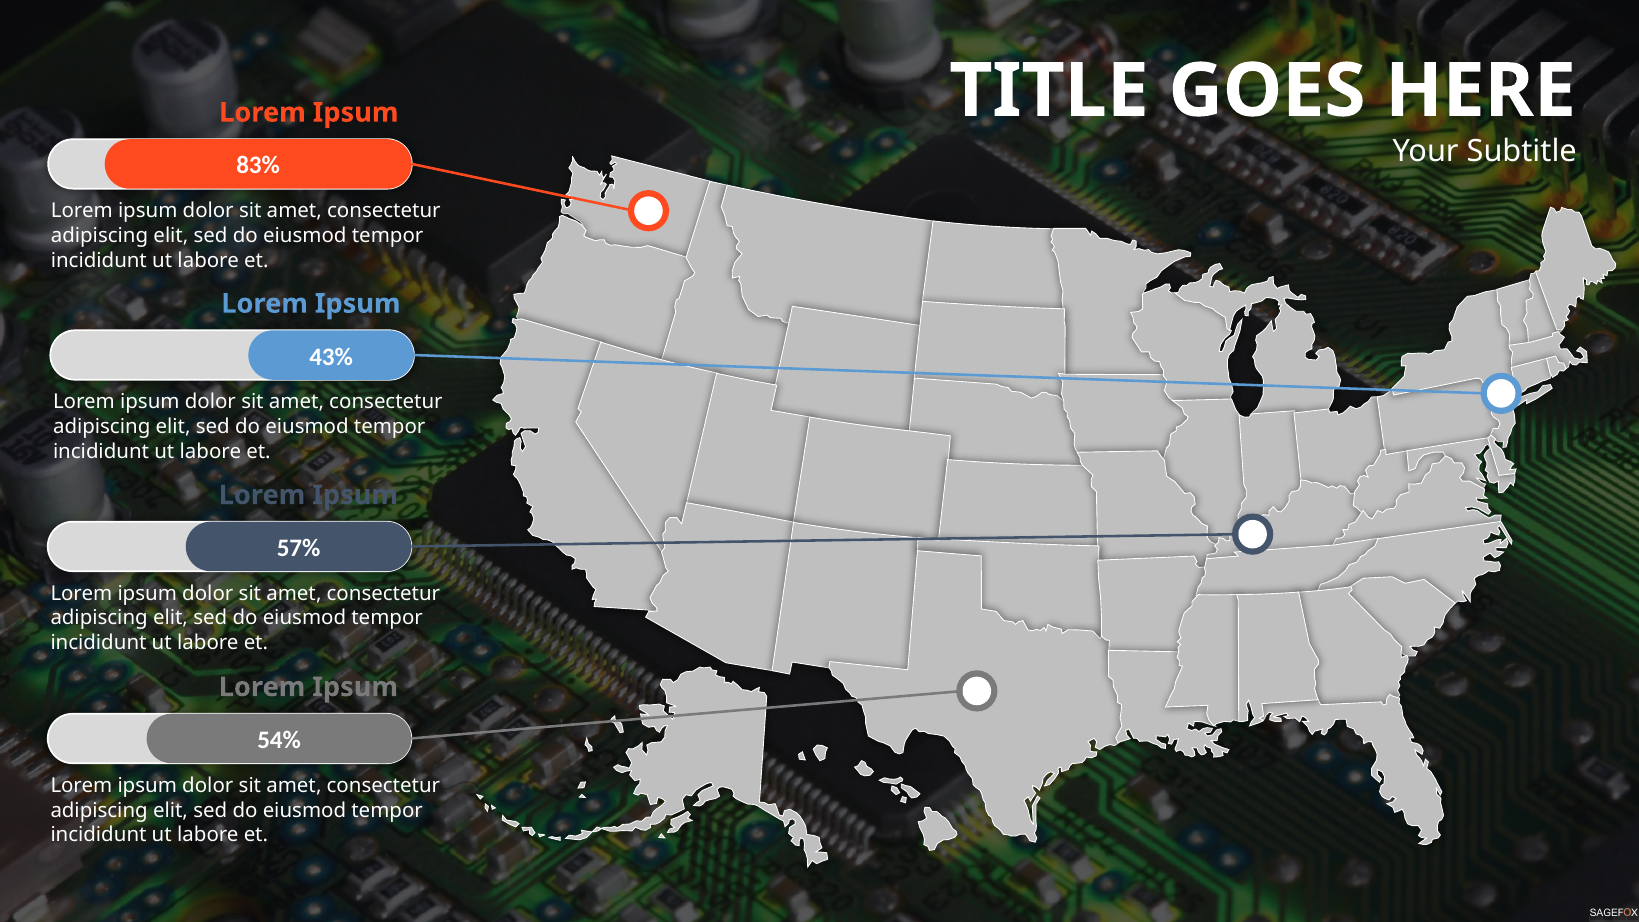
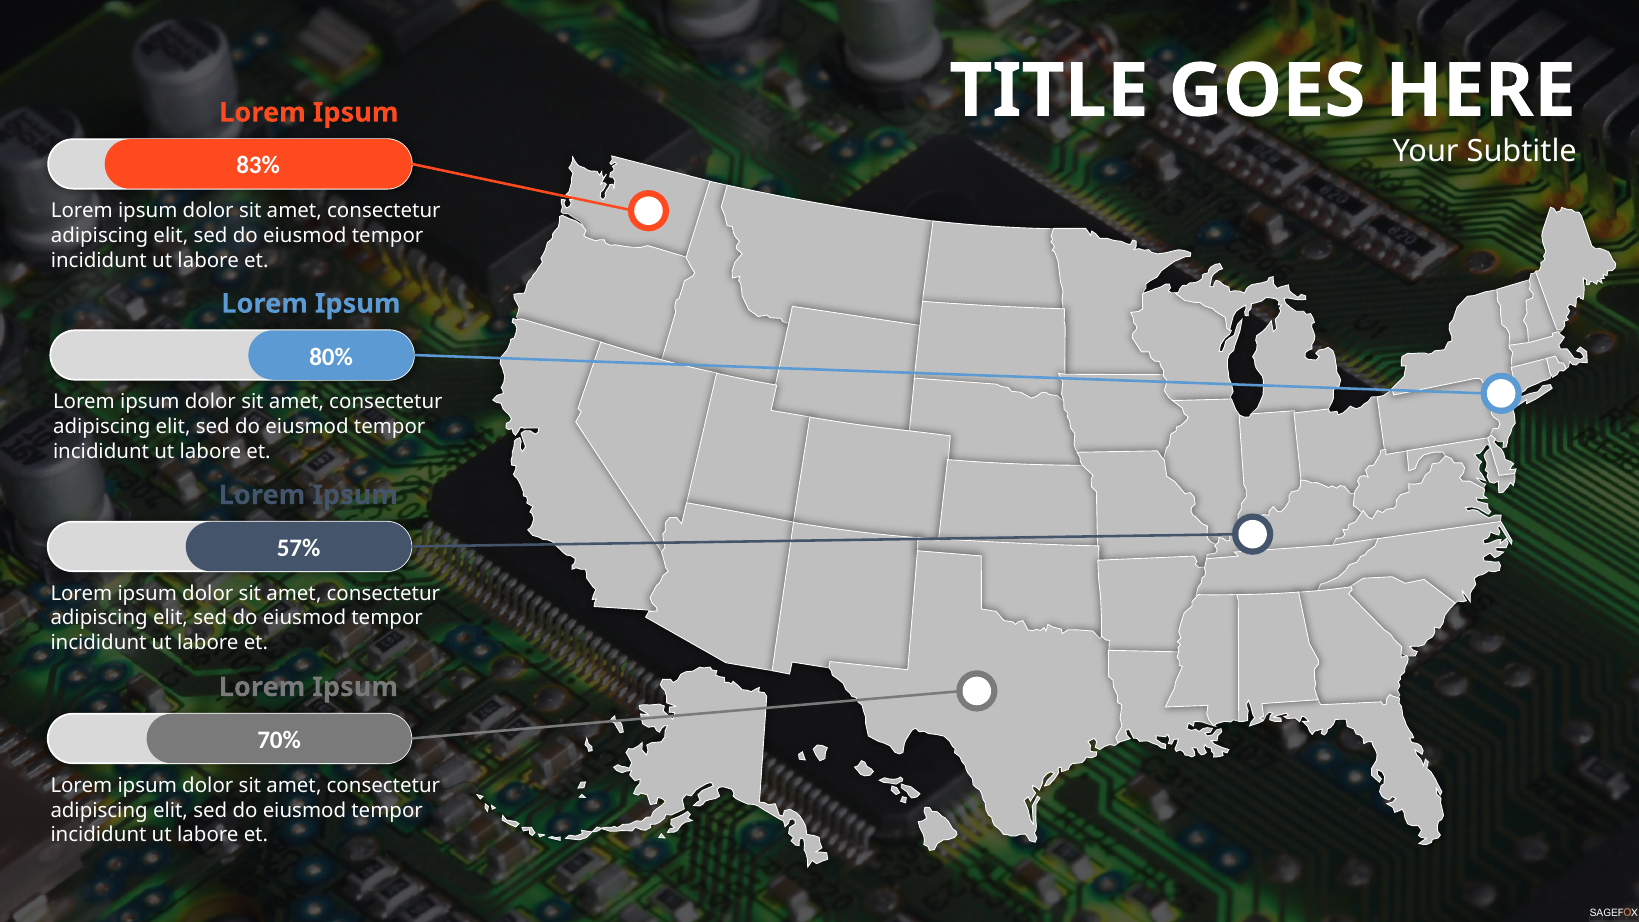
43%: 43% -> 80% (331, 357)
54%: 54% -> 70% (279, 740)
